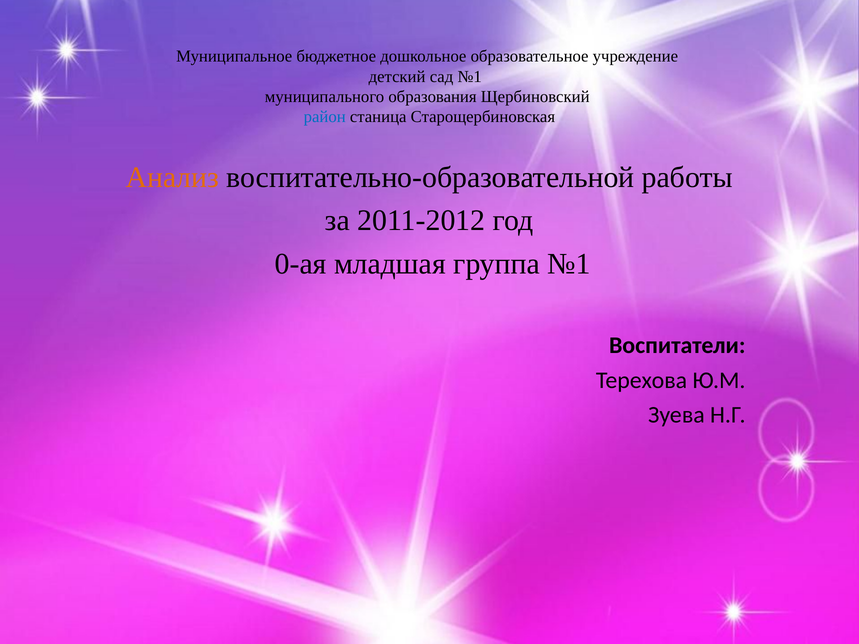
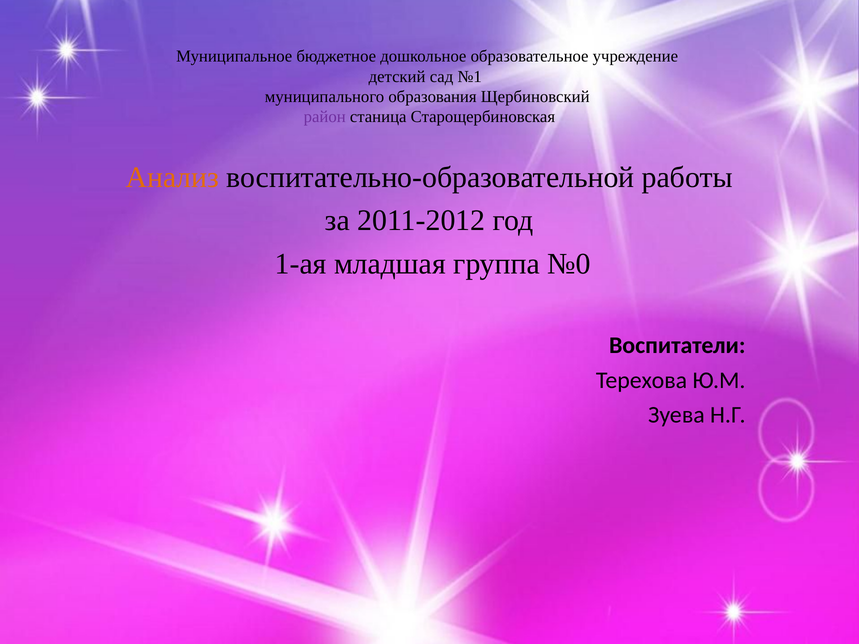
район colour: blue -> purple (325, 117)
0-ая: 0-ая -> 1-ая (301, 264)
группа №1: №1 -> №0 (569, 264)
